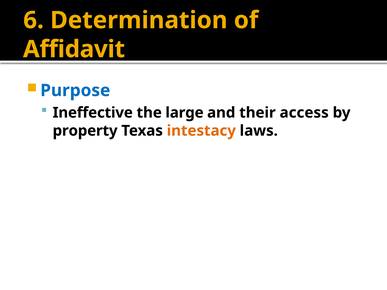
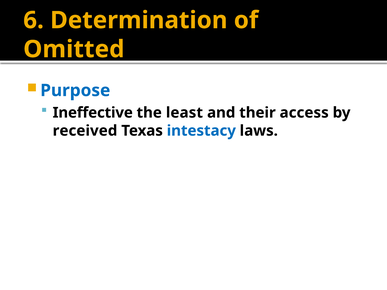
Affidavit: Affidavit -> Omitted (74, 49)
large: large -> least (184, 113)
property: property -> received (85, 131)
intestacy colour: orange -> blue (201, 131)
